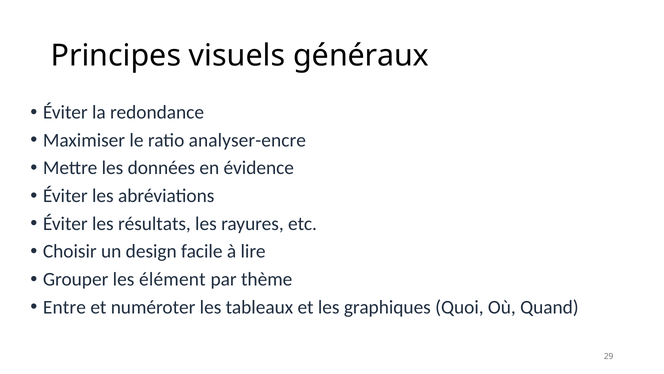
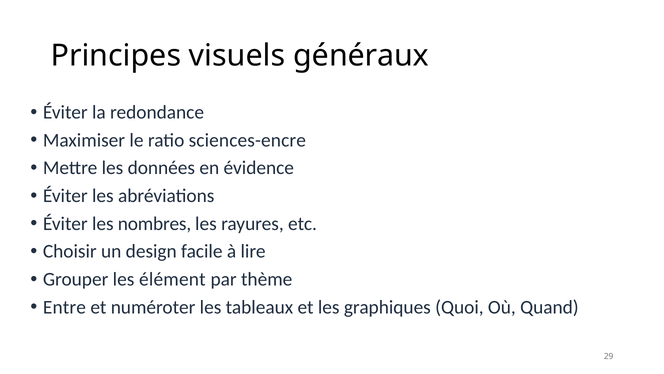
analyser-encre: analyser-encre -> sciences-encre (247, 140)
résultats: résultats -> nombres (154, 223)
